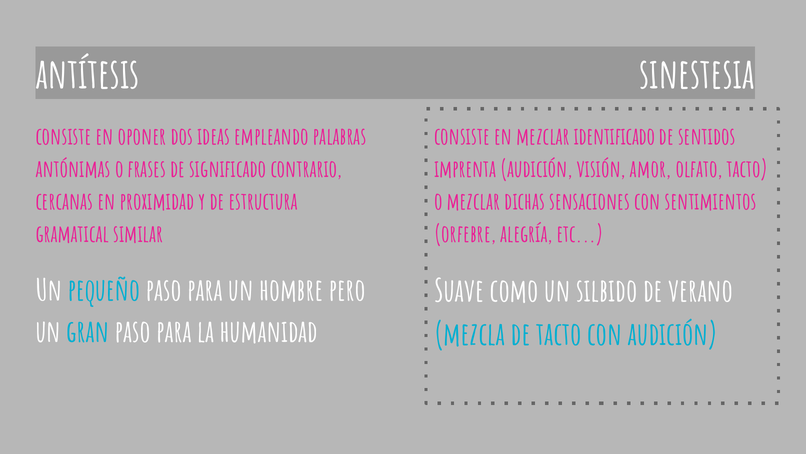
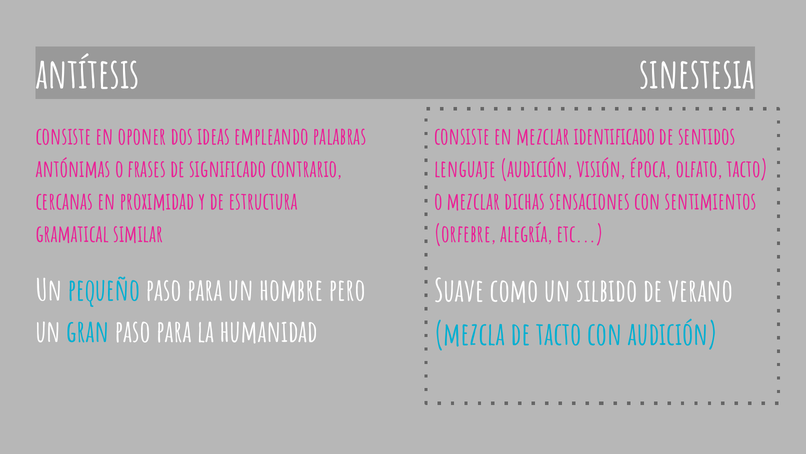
imprenta: imprenta -> lenguaje (465, 169)
amor: amor -> época (651, 169)
